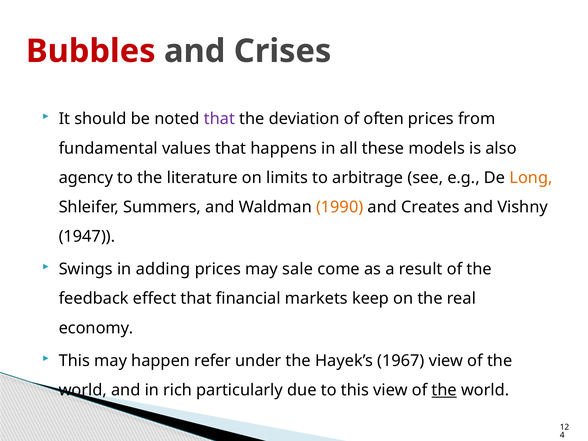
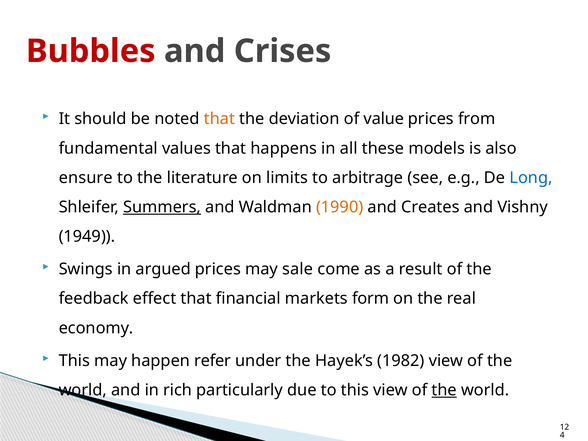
that colour: purple -> orange (219, 119)
often: often -> value (384, 119)
agency: agency -> ensure (86, 178)
Long colour: orange -> blue (531, 178)
Summers underline: none -> present (162, 207)
1947: 1947 -> 1949 (87, 236)
adding: adding -> argued (163, 269)
keep: keep -> form (371, 299)
1967: 1967 -> 1982 (401, 361)
